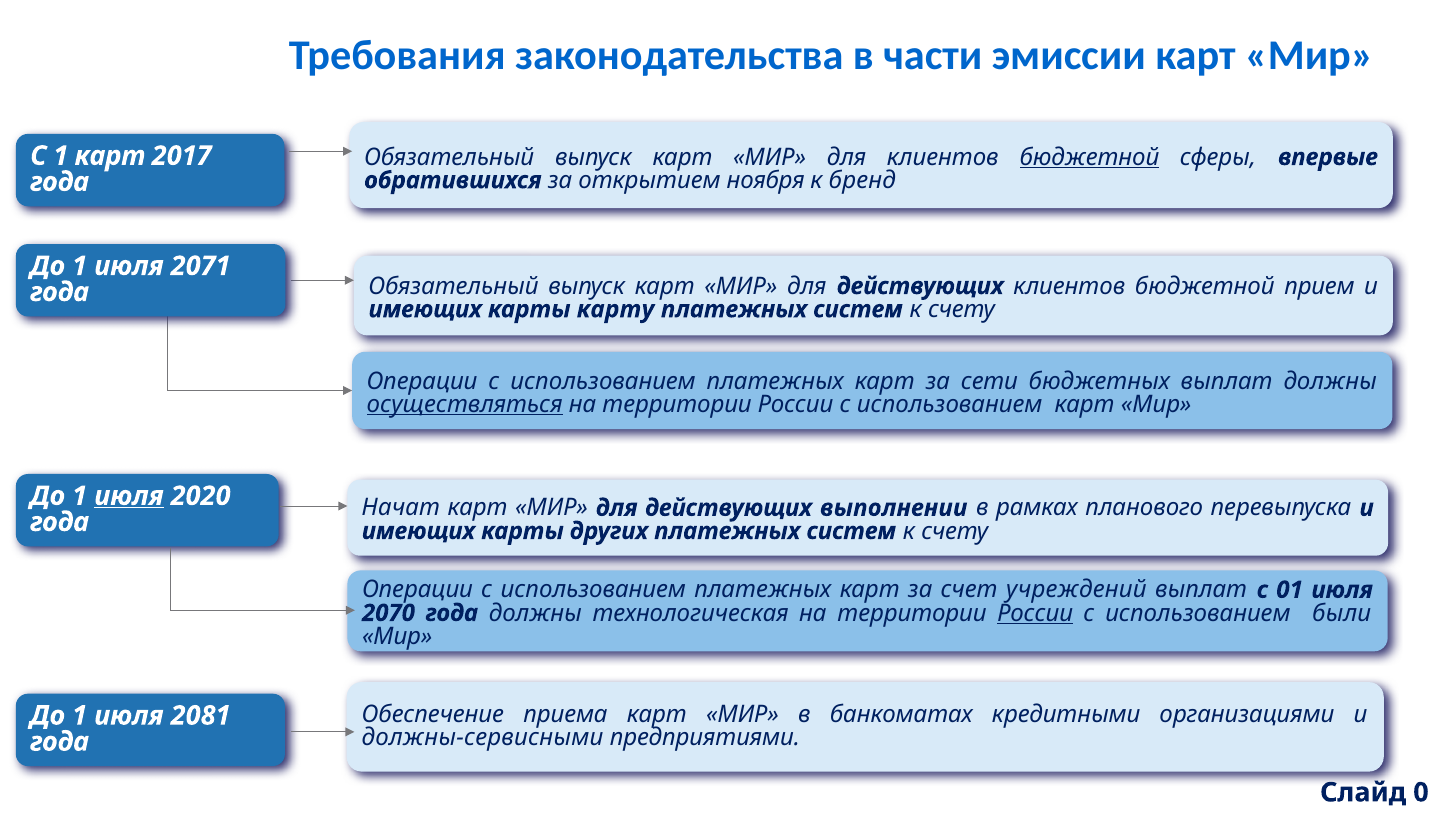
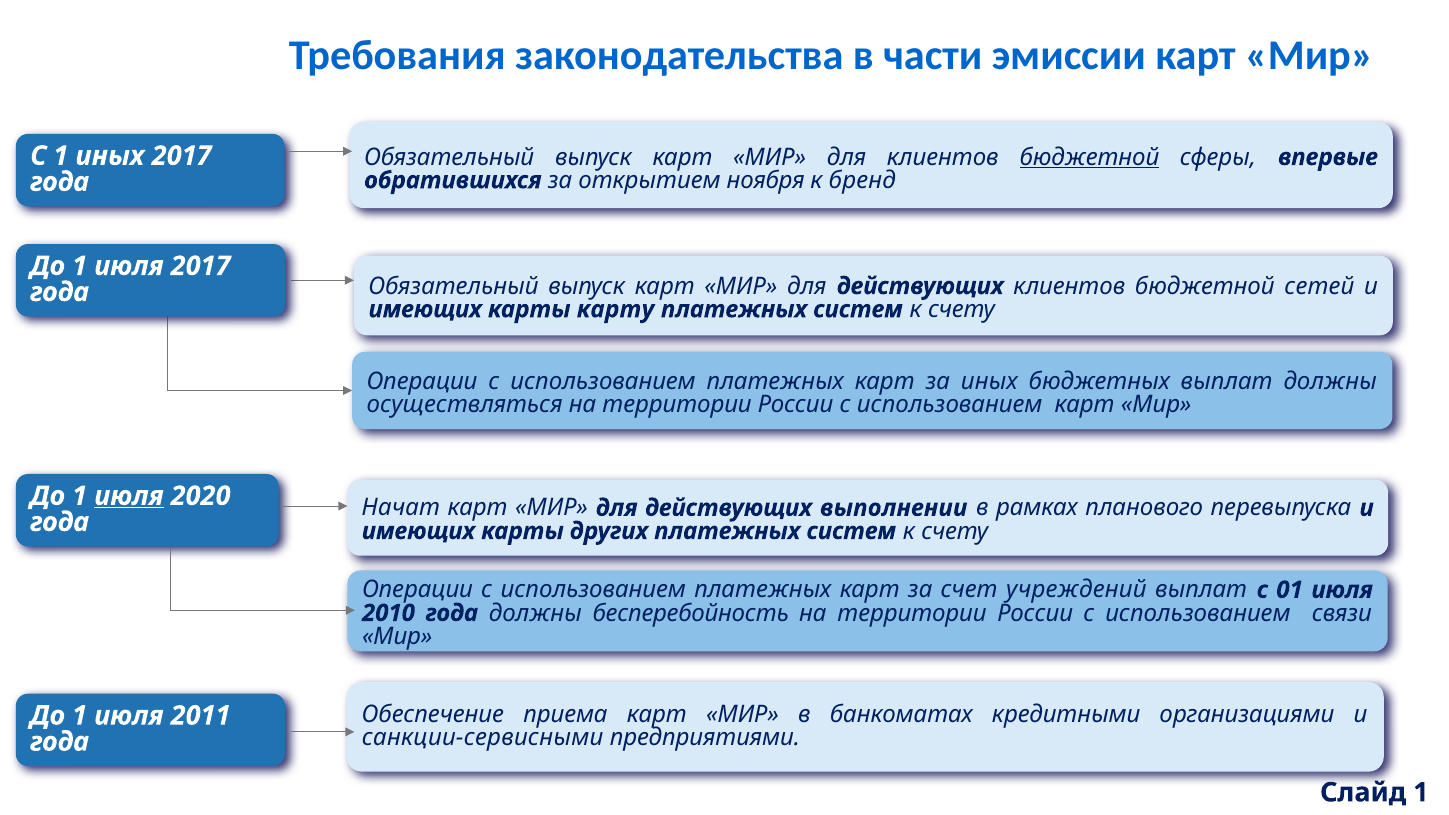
1 карт: карт -> иных (110, 156)
июля 2071: 2071 -> 2017 (201, 266)
прием: прием -> сетей (1319, 286)
за сети: сети -> иных (989, 381)
осуществляться underline: present -> none (465, 404)
2070: 2070 -> 2010 (388, 613)
технологическая: технологическая -> бесперебойность (691, 613)
России underline: present -> none (1035, 613)
были: были -> связи (1342, 613)
2081: 2081 -> 2011 (201, 716)
должны-сервисными: должны-сервисными -> санкции-сервисными (483, 737)
Слайд 0: 0 -> 1 (1421, 793)
